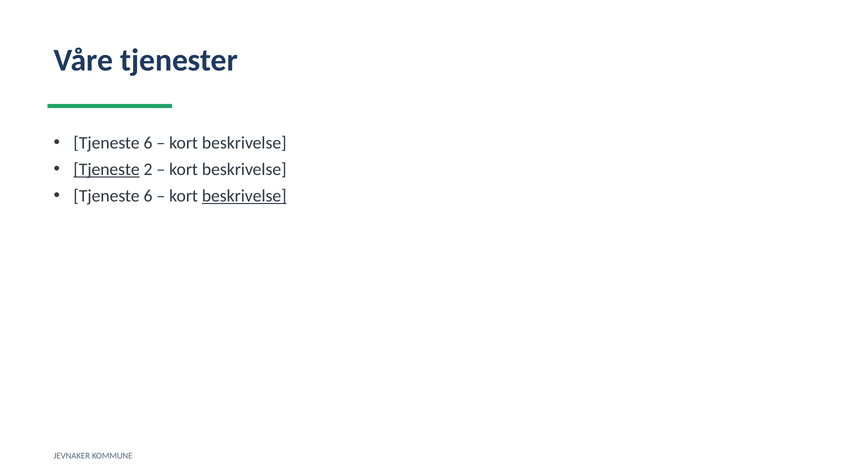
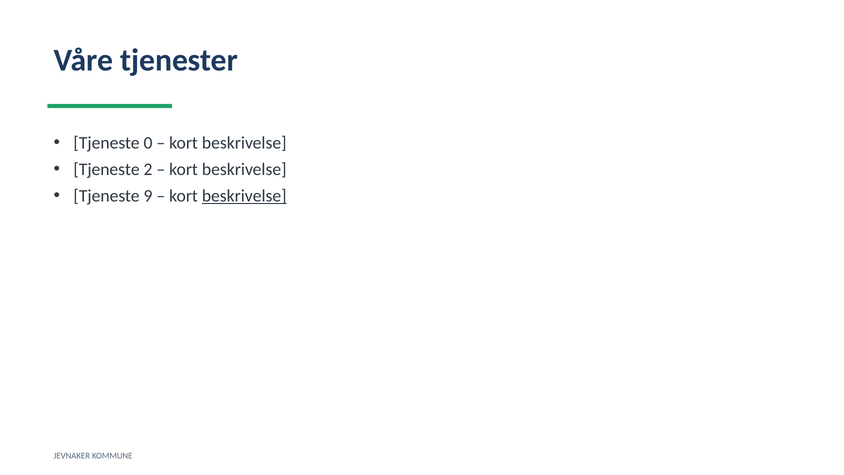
6: 6 -> 0 (148, 143)
Tjeneste underline: present -> none (107, 169)
6: 6 -> 9 (148, 196)
